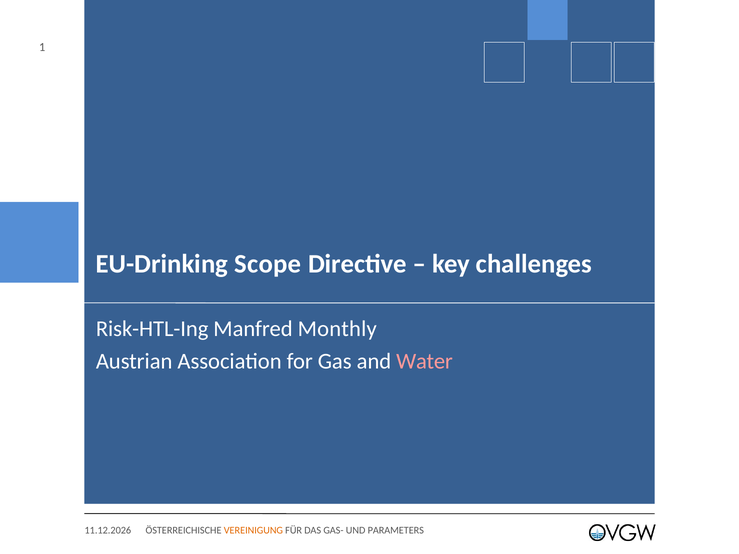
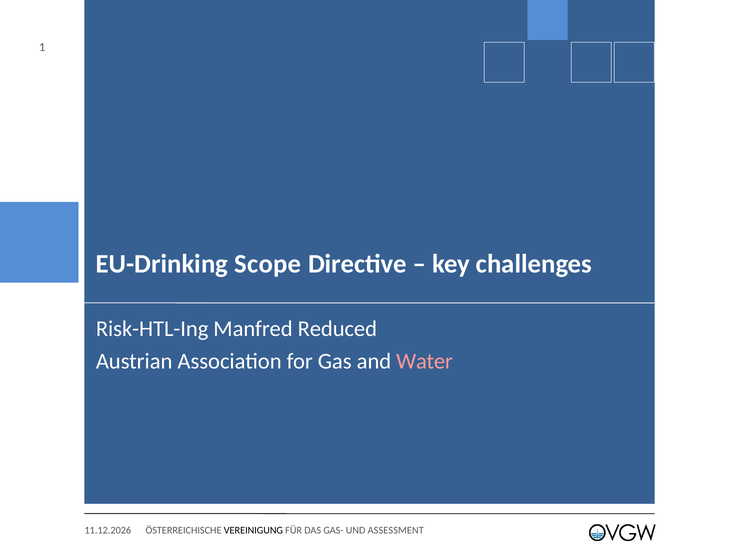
Monthly: Monthly -> Reduced (337, 329)
VEREINIGUNG colour: orange -> black (253, 531)
PARAMETERS: PARAMETERS -> ASSESSMENT (396, 531)
